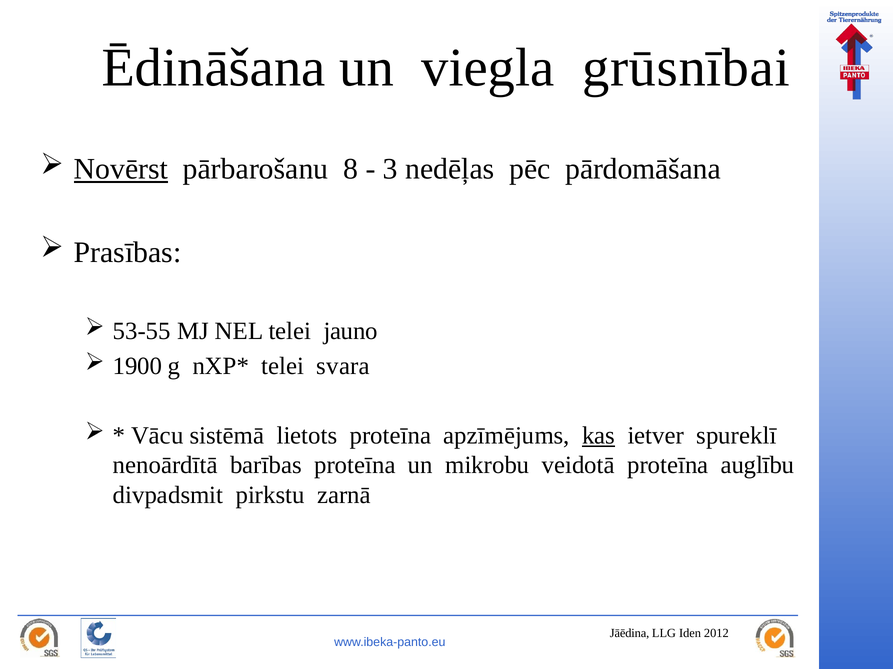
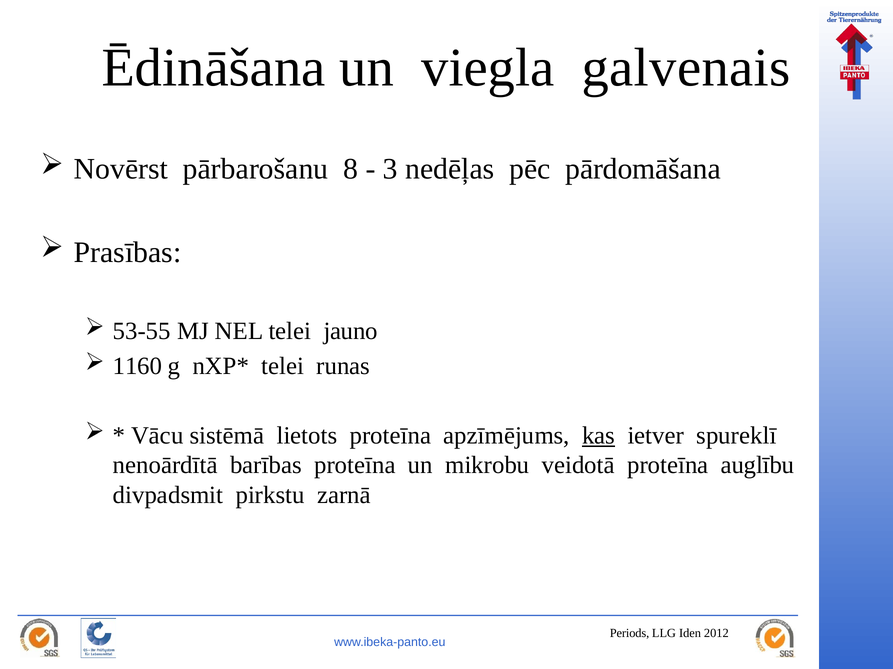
grūsnībai: grūsnībai -> galvenais (686, 68)
Novērst underline: present -> none (121, 169)
1900: 1900 -> 1160 (137, 366)
svara: svara -> runas (343, 366)
Jāēdina: Jāēdina -> Periods (630, 634)
